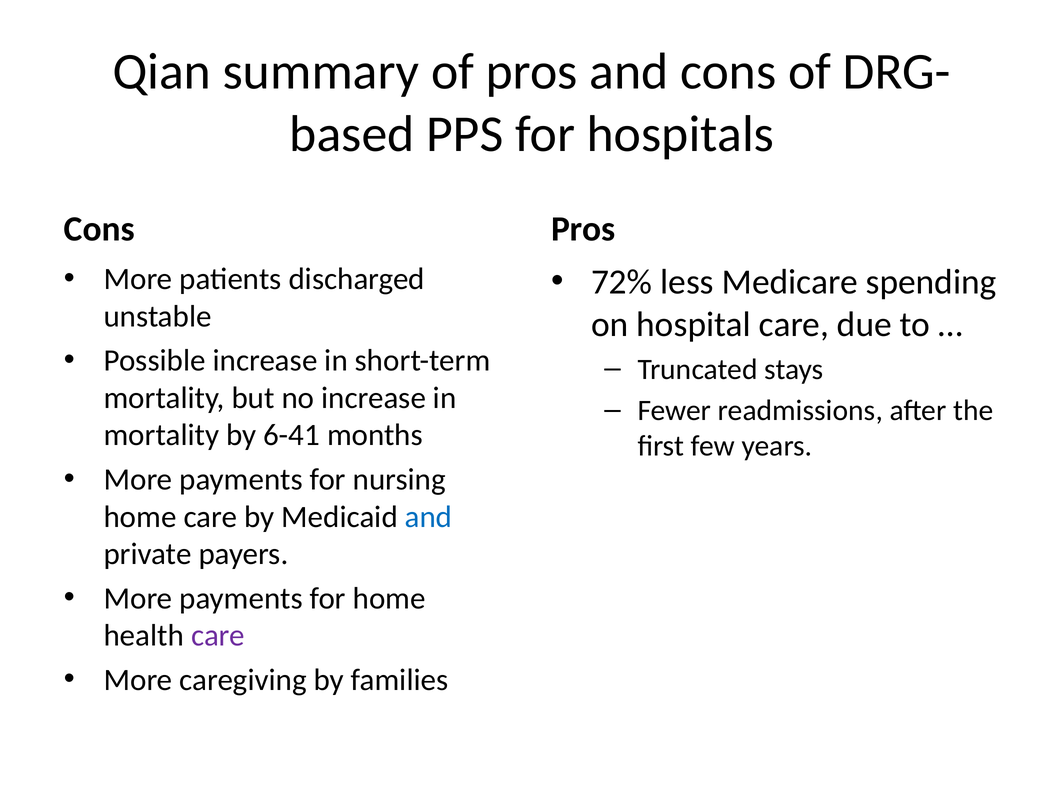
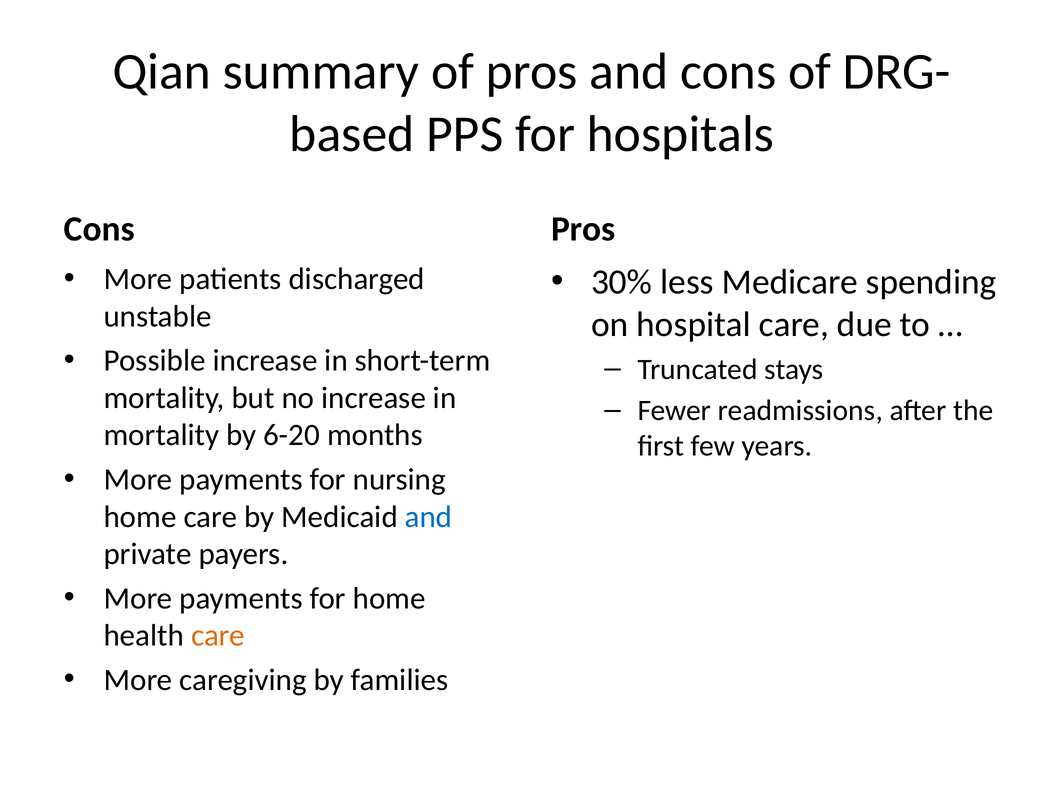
72%: 72% -> 30% (622, 282)
6-41: 6-41 -> 6-20 (292, 435)
care colour: purple -> orange (218, 636)
